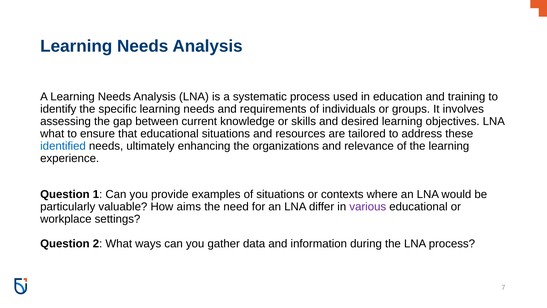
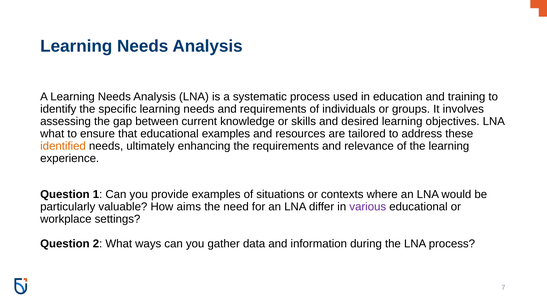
educational situations: situations -> examples (226, 134)
identified colour: blue -> orange (63, 146)
the organizations: organizations -> requirements (286, 146)
